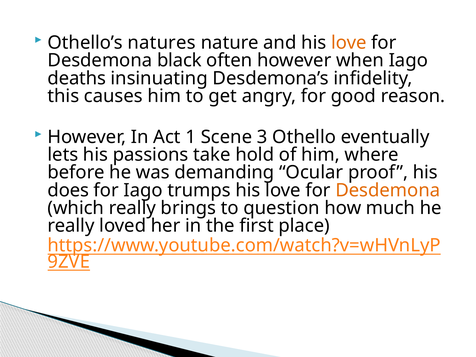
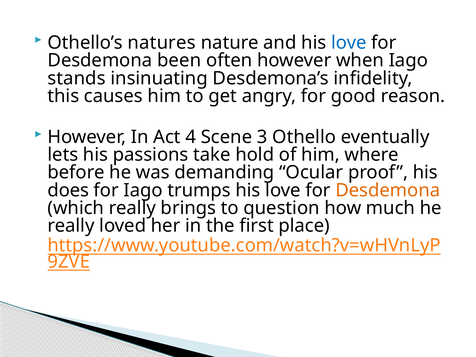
love colour: orange -> blue (349, 43)
black: black -> been (179, 61)
deaths: deaths -> stands (77, 78)
1: 1 -> 4 (191, 137)
